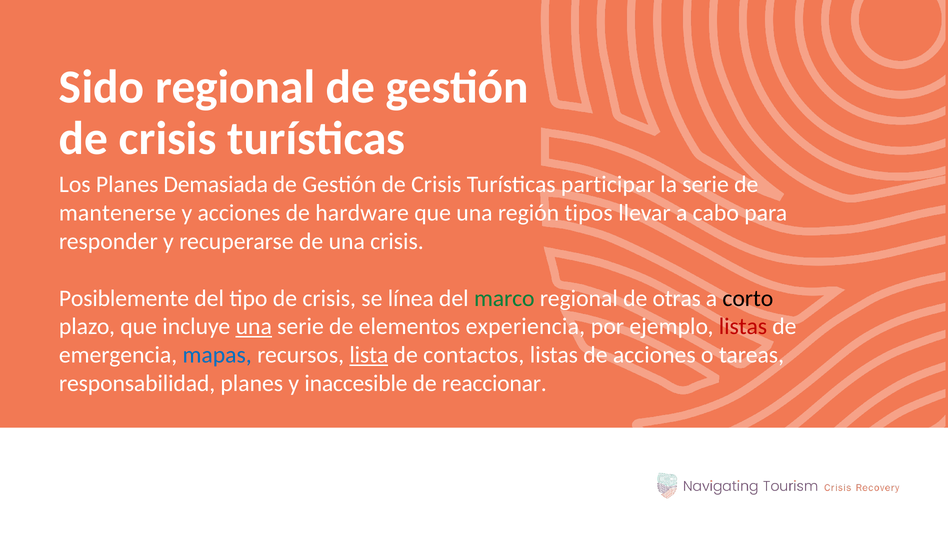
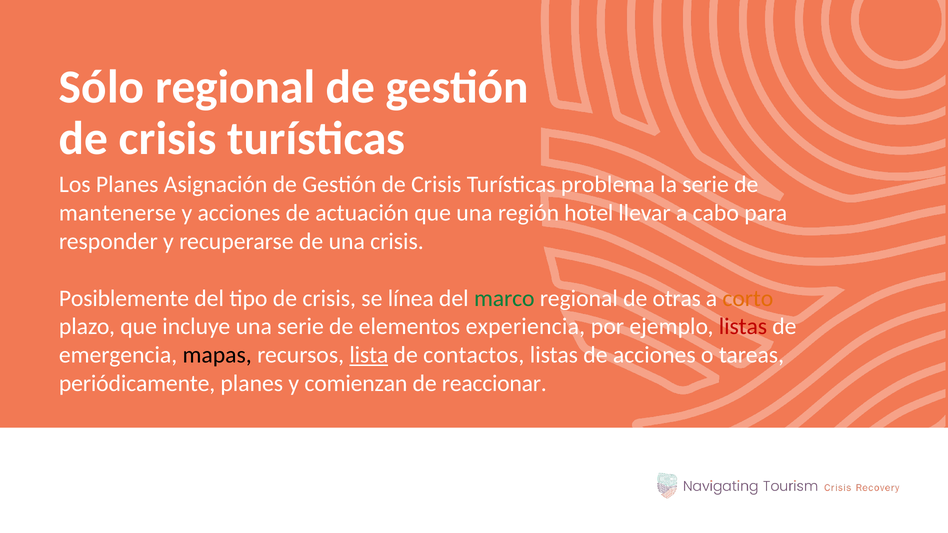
Sido: Sido -> Sólo (102, 87)
Demasiada: Demasiada -> Asignación (216, 185)
participar: participar -> problema (608, 185)
hardware: hardware -> actuación (362, 213)
tipos: tipos -> hotel (589, 213)
corto colour: black -> orange (748, 298)
una underline: present -> none (254, 327)
mapas colour: blue -> black (217, 355)
responsabilidad: responsabilidad -> periódicamente (137, 384)
inaccesible: inaccesible -> comienzan (356, 384)
